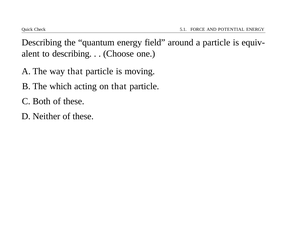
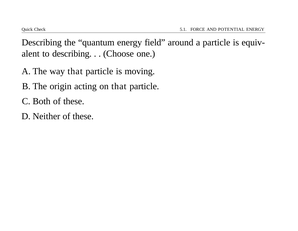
which: which -> origin (61, 86)
